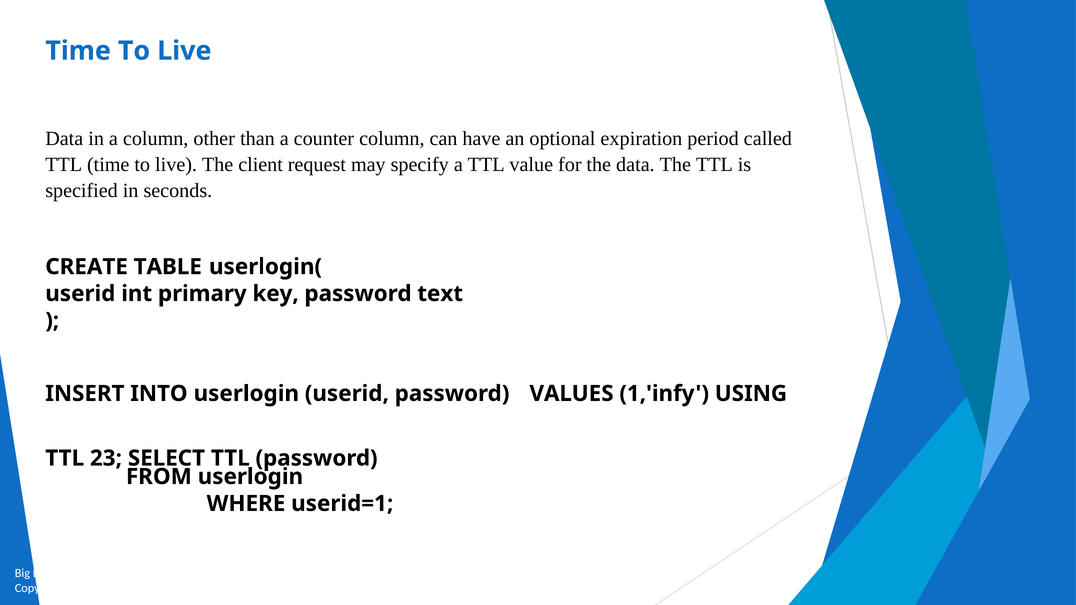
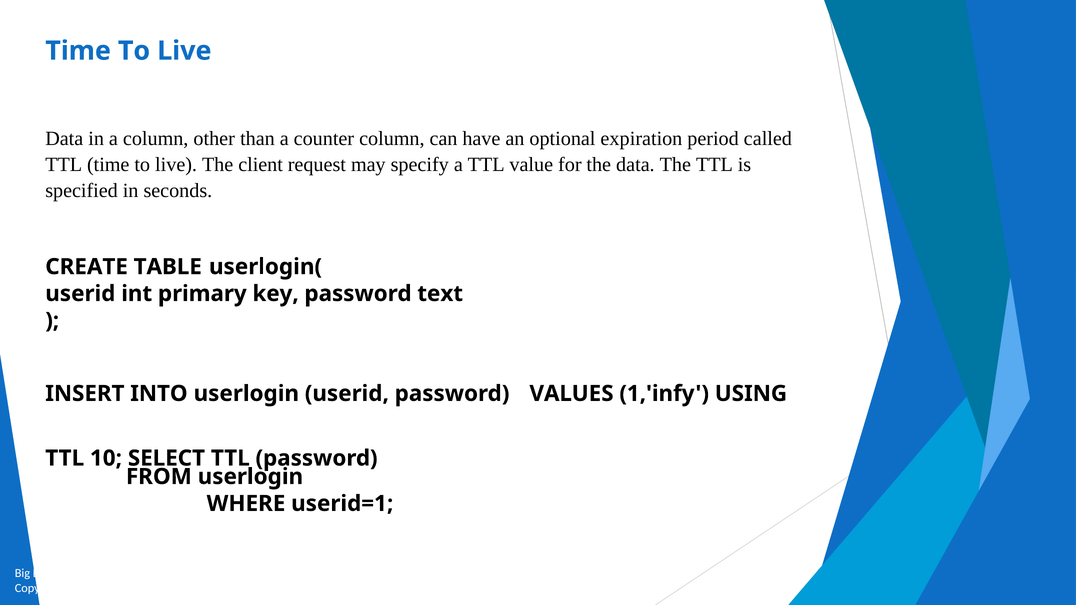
23: 23 -> 10 (106, 458)
